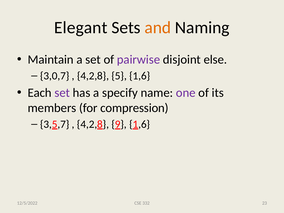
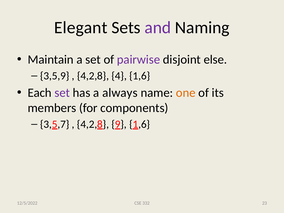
and colour: orange -> purple (158, 27)
3,0,7: 3,0,7 -> 3,5,9 (55, 76)
5: 5 -> 4 (119, 76)
specify: specify -> always (120, 93)
one colour: purple -> orange (186, 93)
compression: compression -> components (134, 108)
